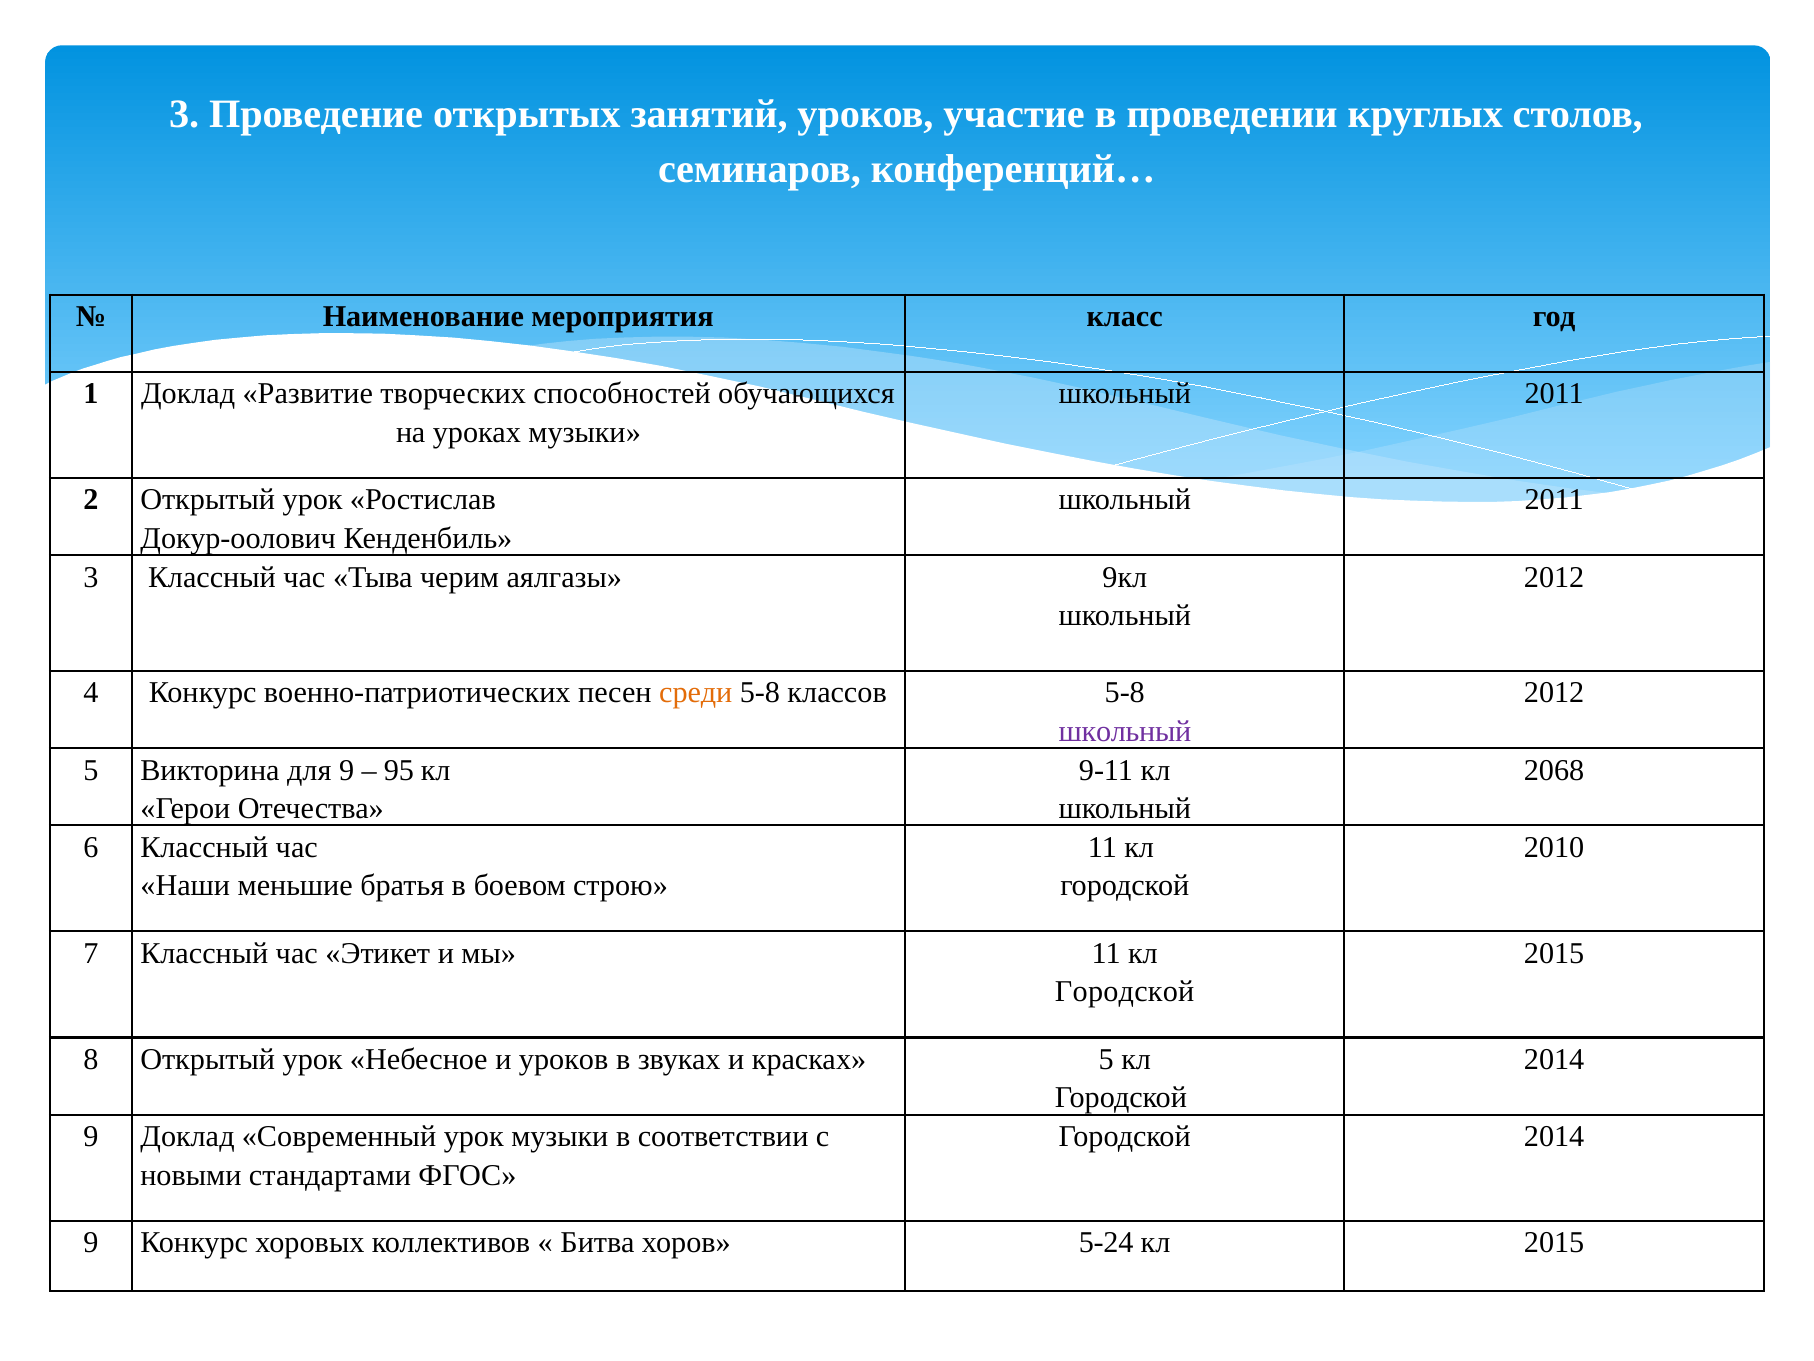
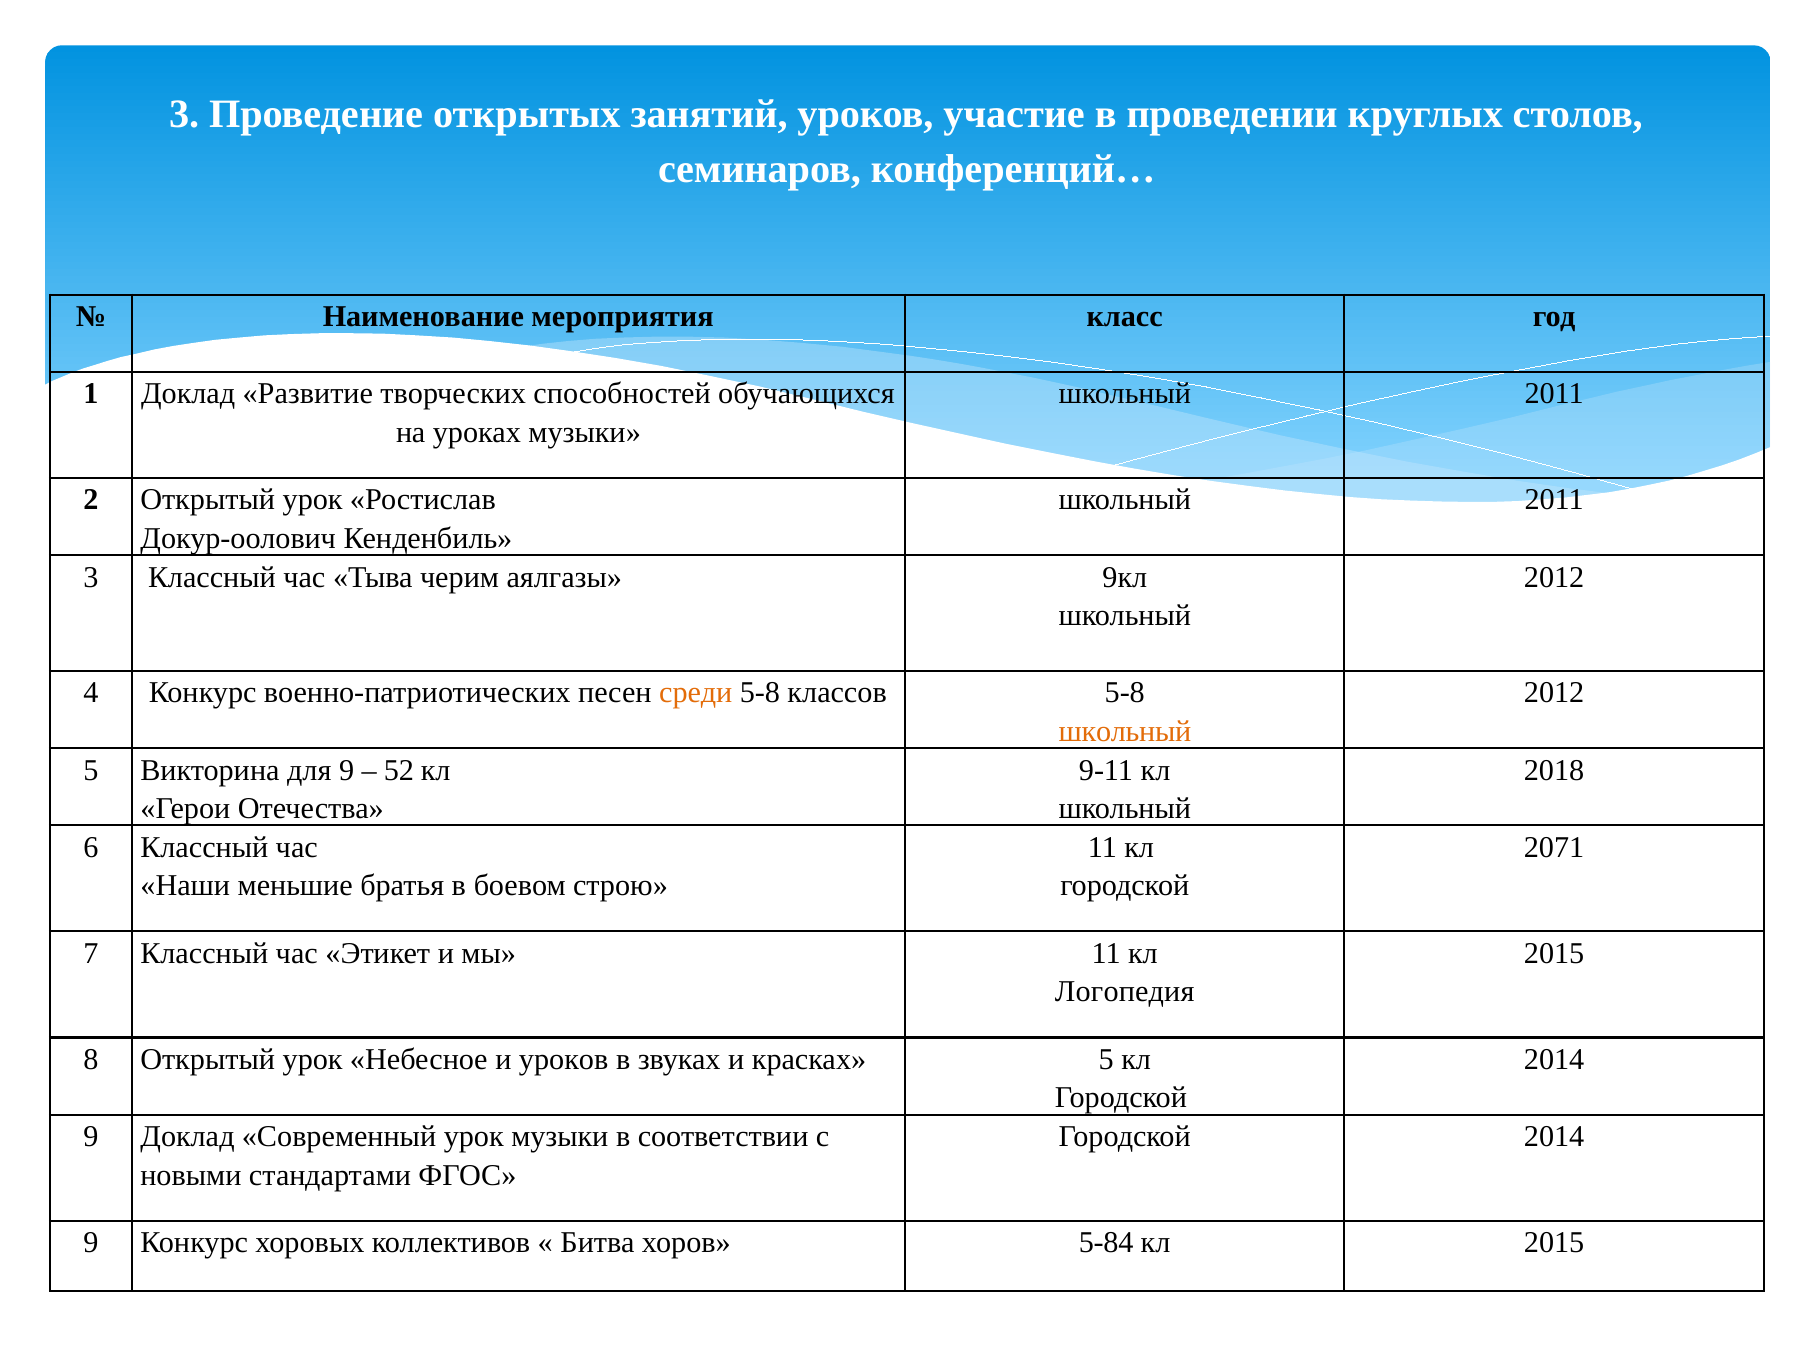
школьный colour: purple -> orange (1125, 731)
95: 95 -> 52 (399, 770)
2068: 2068 -> 2018 (1554, 770)
2010: 2010 -> 2071 (1554, 847)
Городской: Городской -> Логопедия (1125, 992)
5-24: 5-24 -> 5-84 (1106, 1242)
